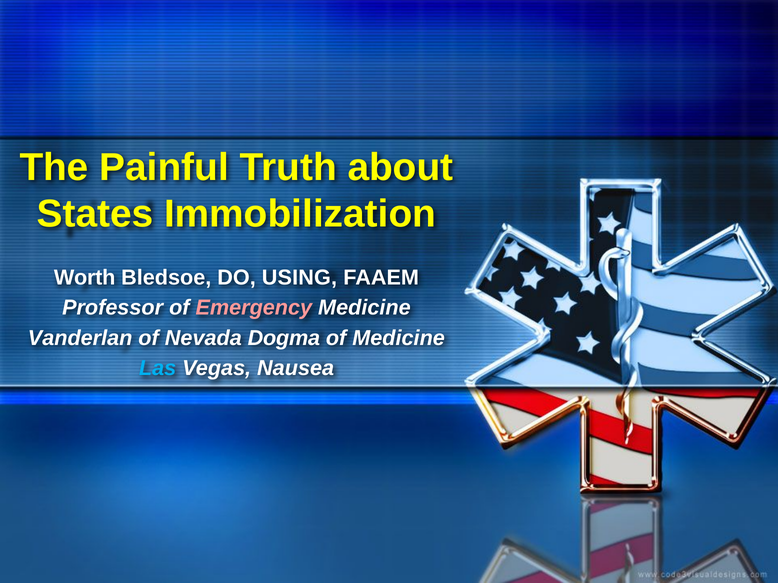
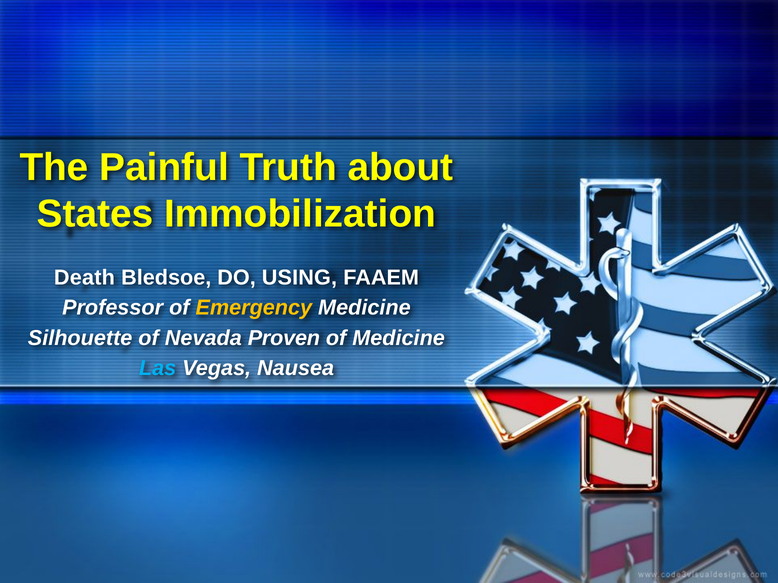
Worth: Worth -> Death (84, 278)
Emergency colour: pink -> yellow (254, 308)
Vanderlan: Vanderlan -> Silhouette (80, 338)
Dogma: Dogma -> Proven (284, 338)
